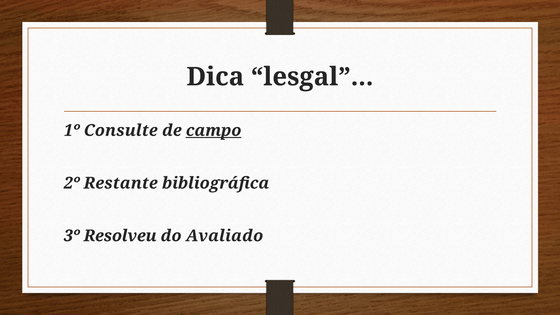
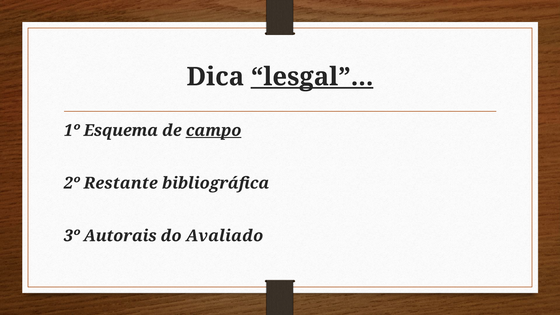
lesgal underline: none -> present (312, 77)
Consulte: Consulte -> Esquema (121, 130)
Resolveu: Resolveu -> Autorais (120, 236)
